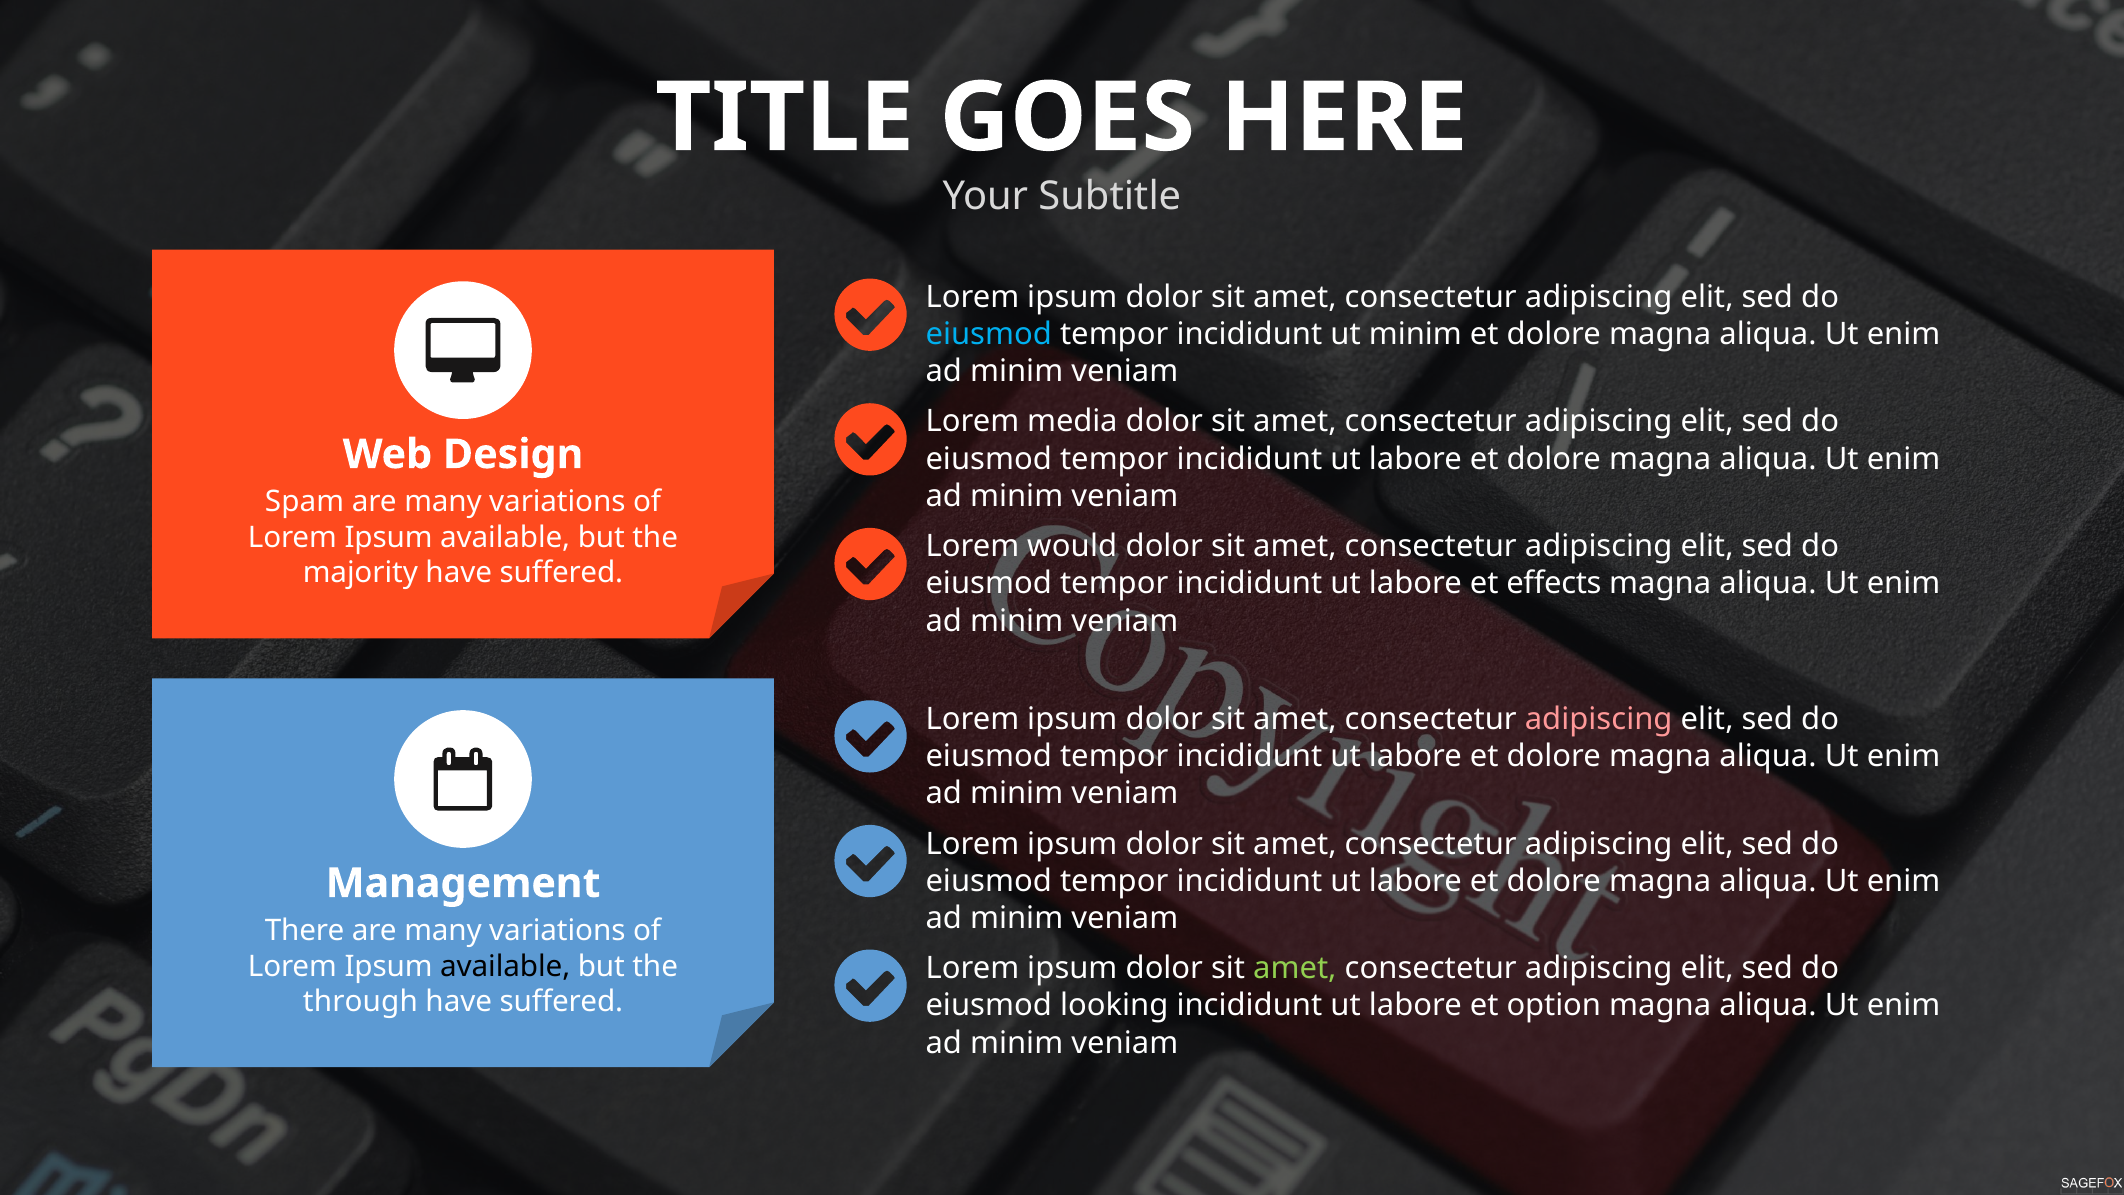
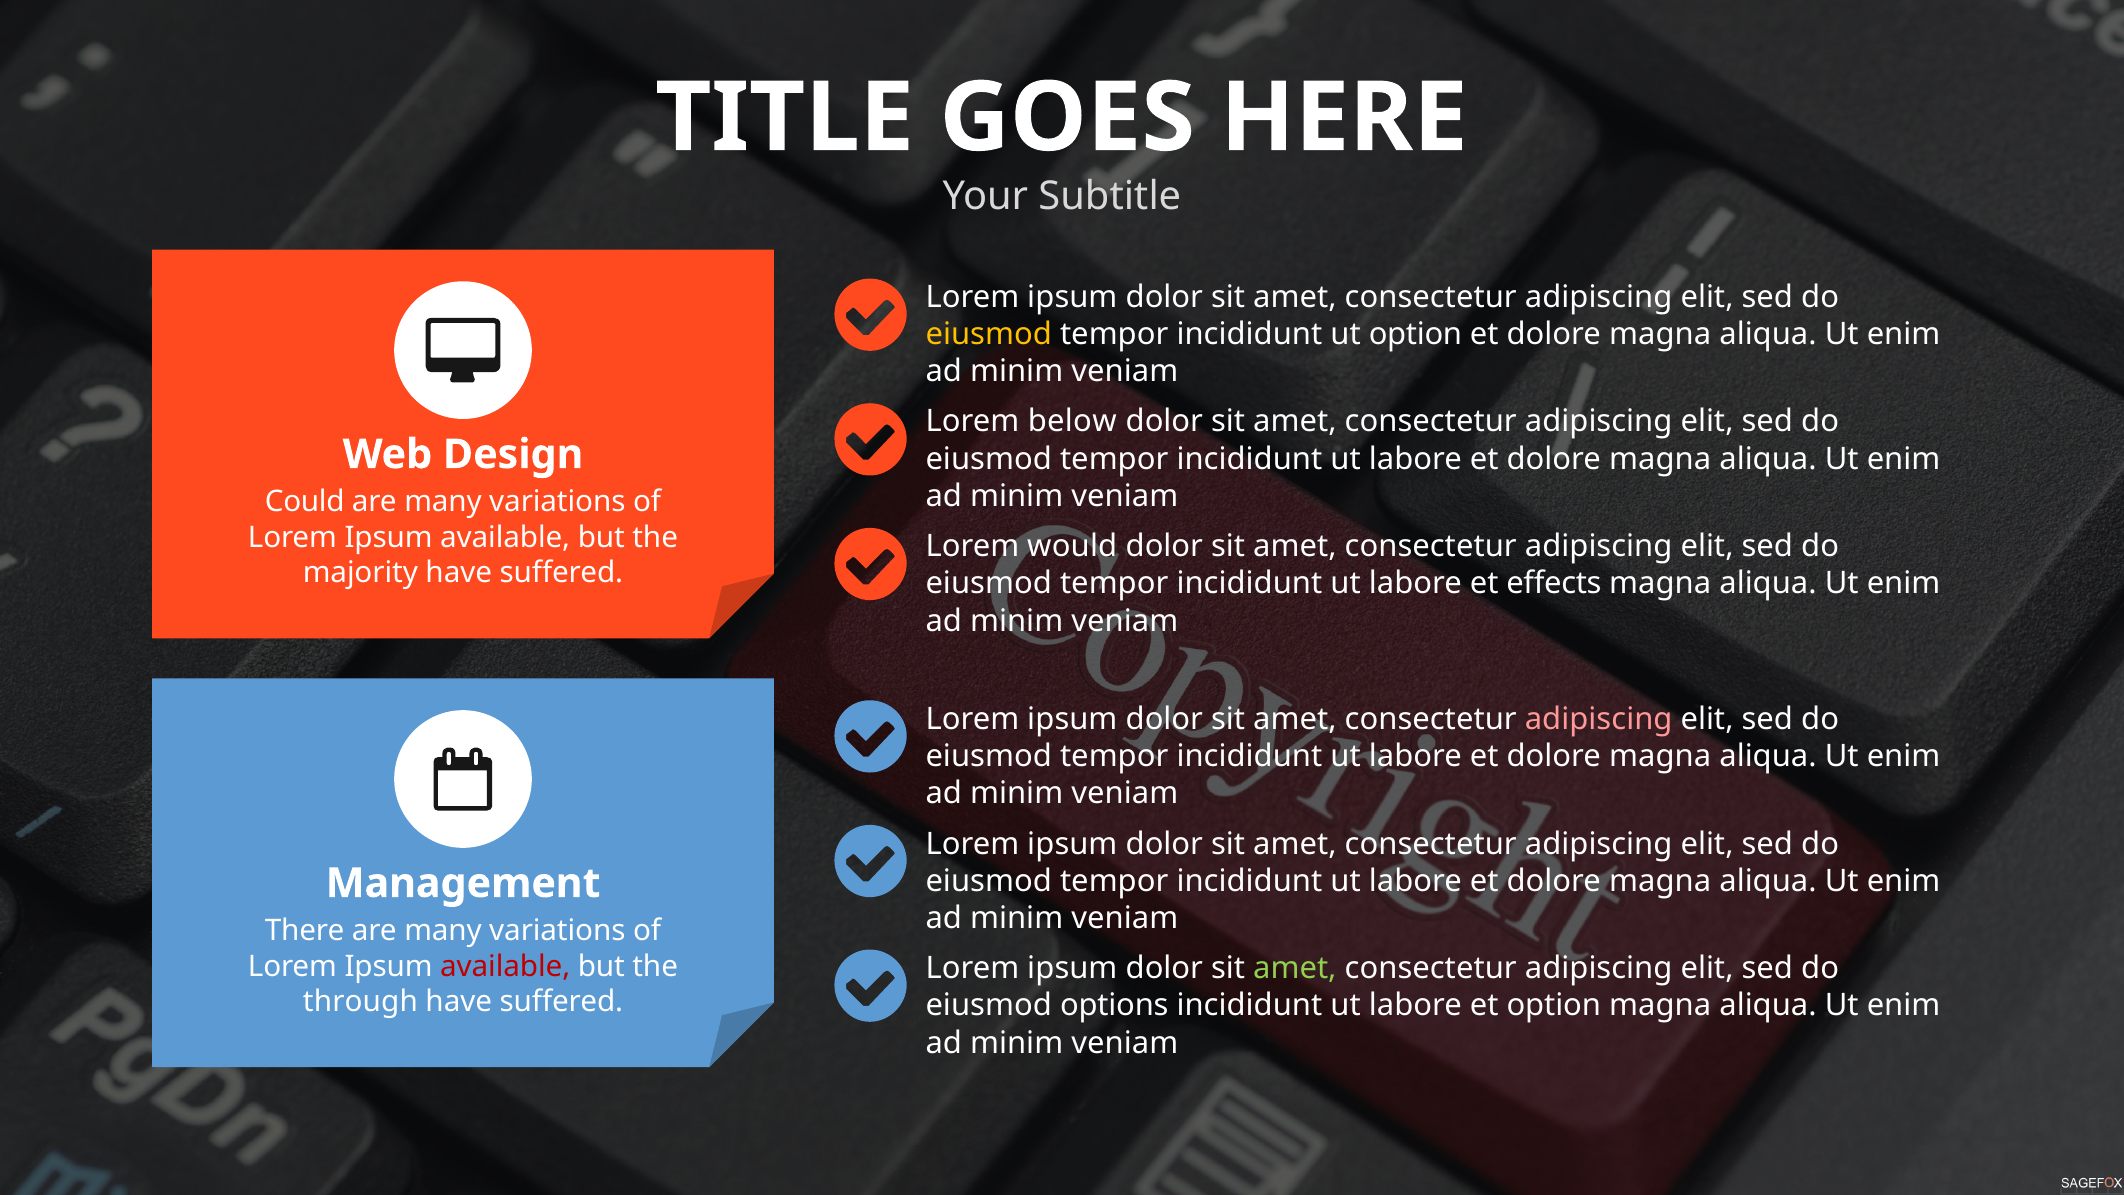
eiusmod colour: light blue -> yellow (989, 334)
ut minim: minim -> option (1415, 334)
media: media -> below (1072, 422)
Spam: Spam -> Could (305, 502)
available colour: black -> red (505, 966)
looking: looking -> options (1114, 1005)
